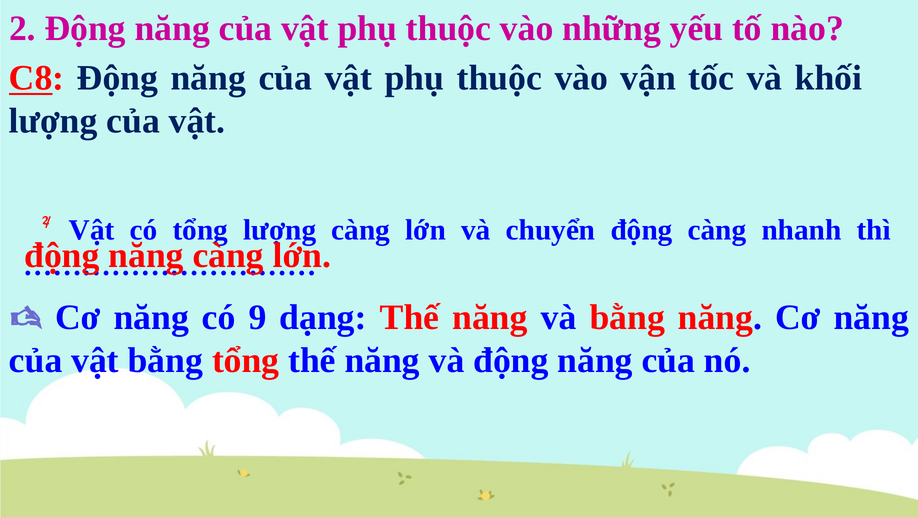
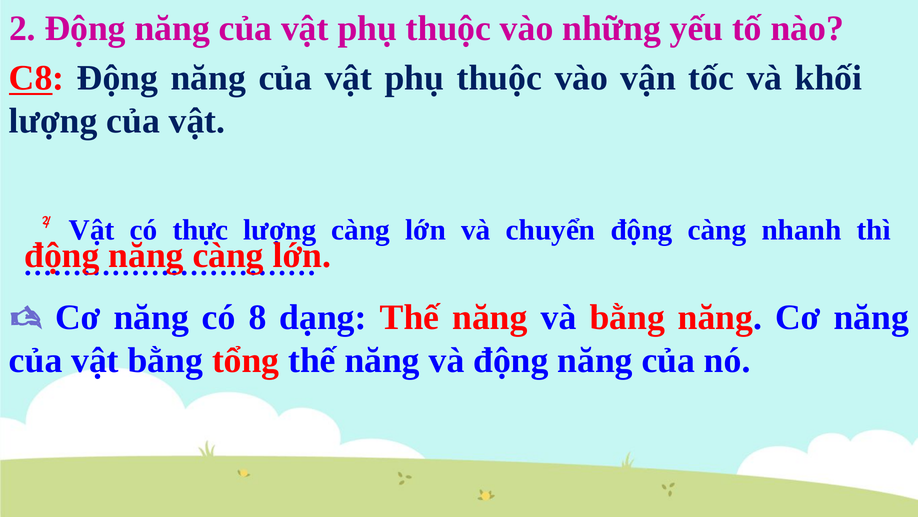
có tổng: tổng -> thực (200, 230)
9: 9 -> 8 (258, 317)
